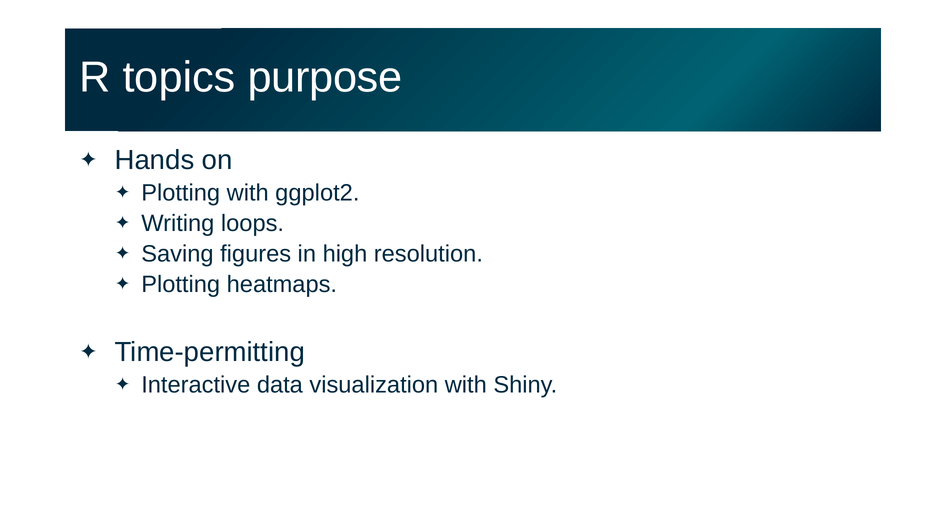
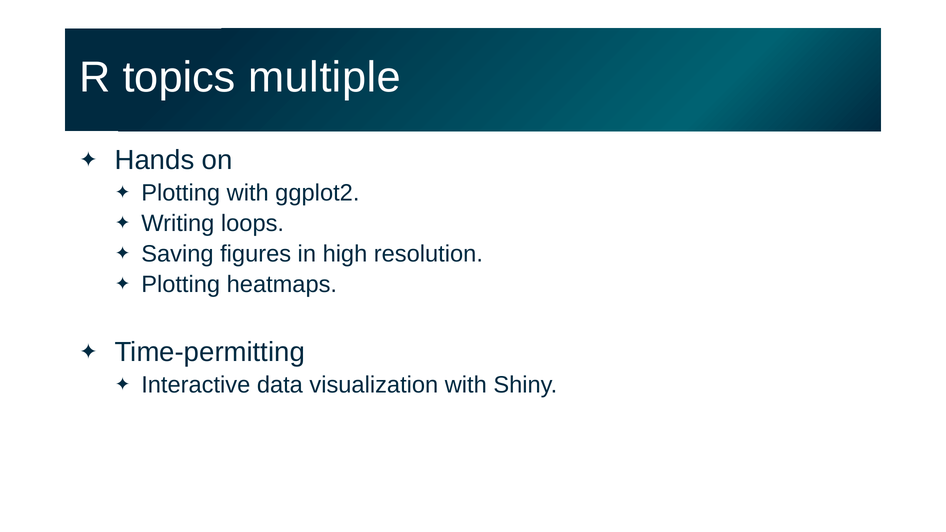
purpose: purpose -> multiple (325, 78)
